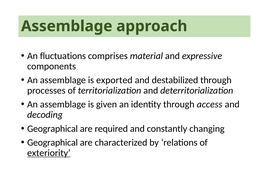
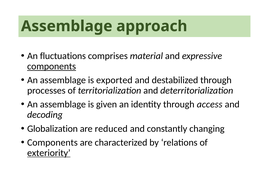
components underline: none -> present (52, 66)
Geographical: Geographical -> Globalization (52, 129)
required: required -> reduced (111, 129)
Geographical: Geographical -> Components (52, 143)
